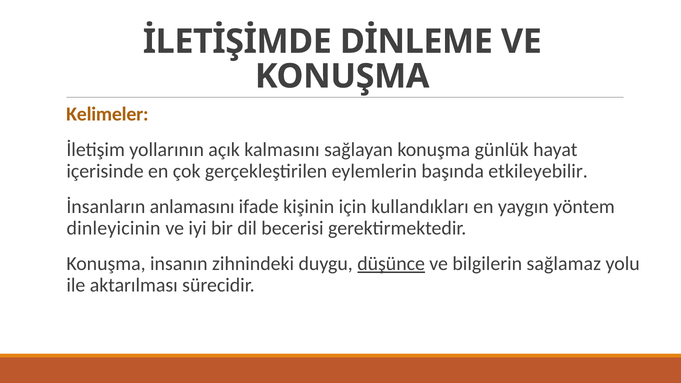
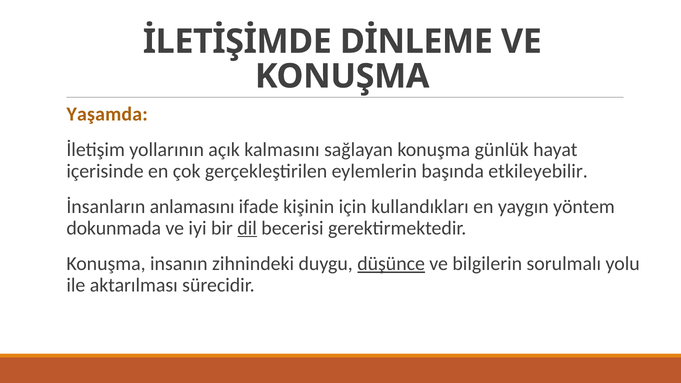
Kelimeler: Kelimeler -> Yaşamda (107, 114)
dinleyicinin: dinleyicinin -> dokunmada (114, 228)
dil underline: none -> present (247, 228)
sağlamaz: sağlamaz -> sorulmalı (564, 264)
